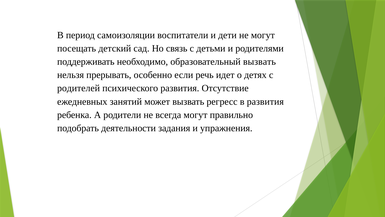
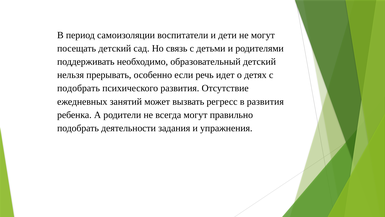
образовательный вызвать: вызвать -> детский (259, 62)
родителей: родителей -> подобрать (79, 88)
